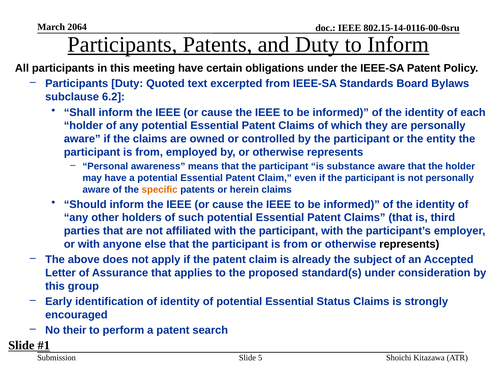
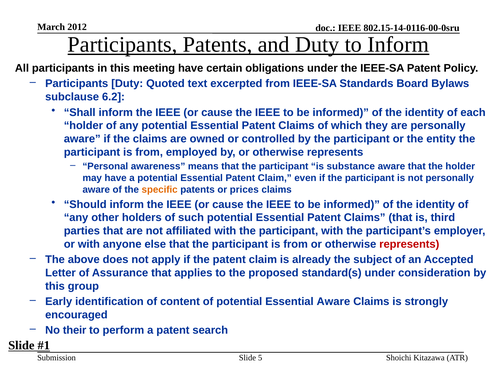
2064: 2064 -> 2012 (77, 27)
herein: herein -> prices (244, 190)
represents colour: black -> red (409, 244)
of identity: identity -> content (180, 301)
Essential Status: Status -> Aware (333, 301)
